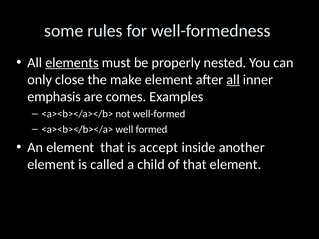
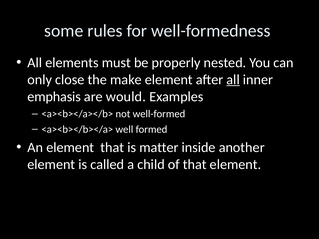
elements underline: present -> none (72, 63)
comes: comes -> would (126, 97)
accept: accept -> matter (159, 148)
